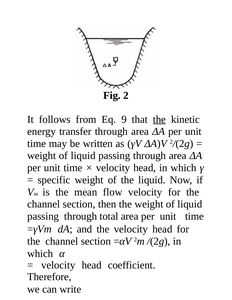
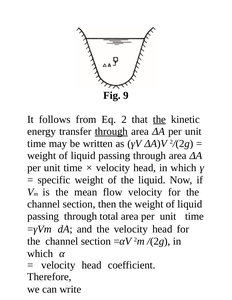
2: 2 -> 9 (126, 95)
9: 9 -> 2 (124, 119)
through underline: none -> present (111, 132)
